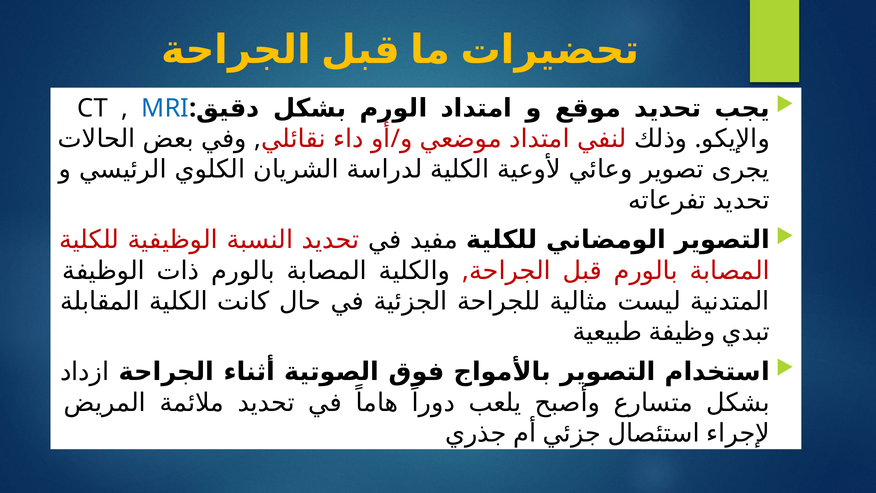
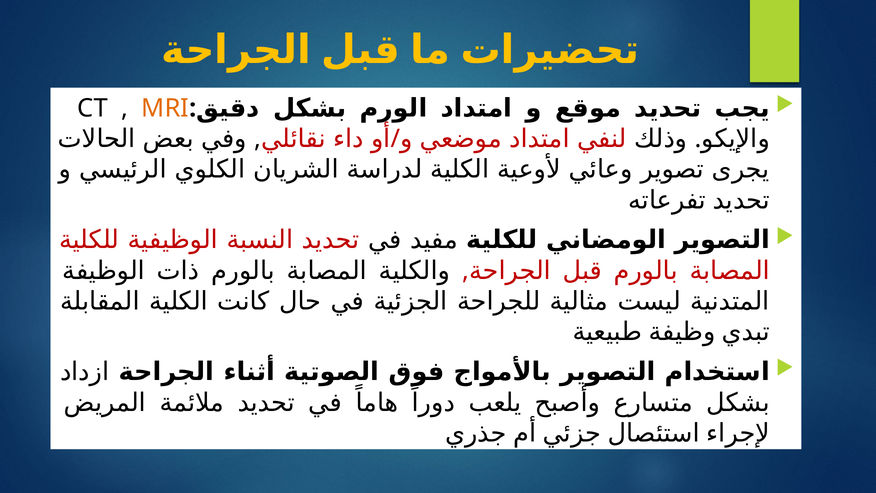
MRI colour: blue -> orange (165, 108)
